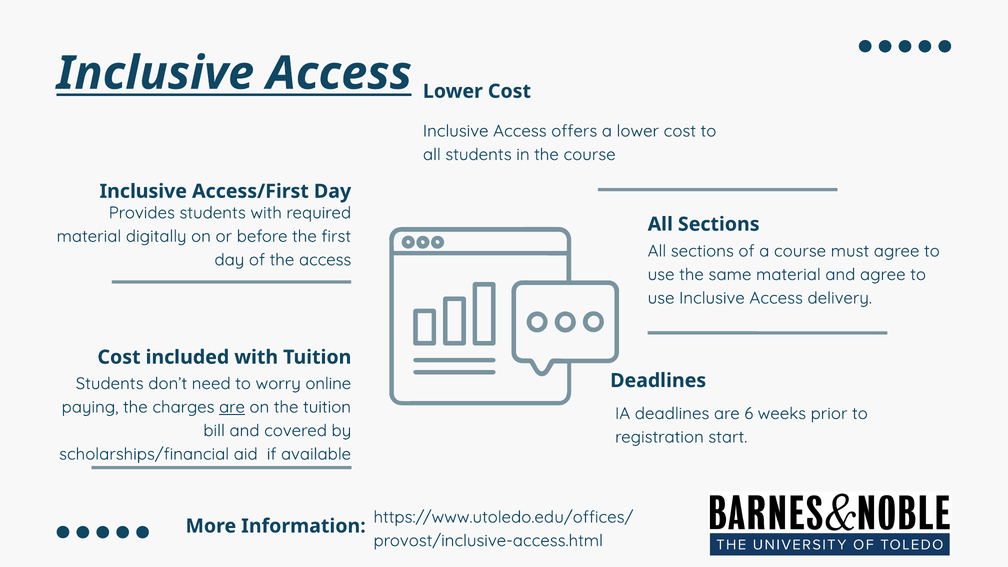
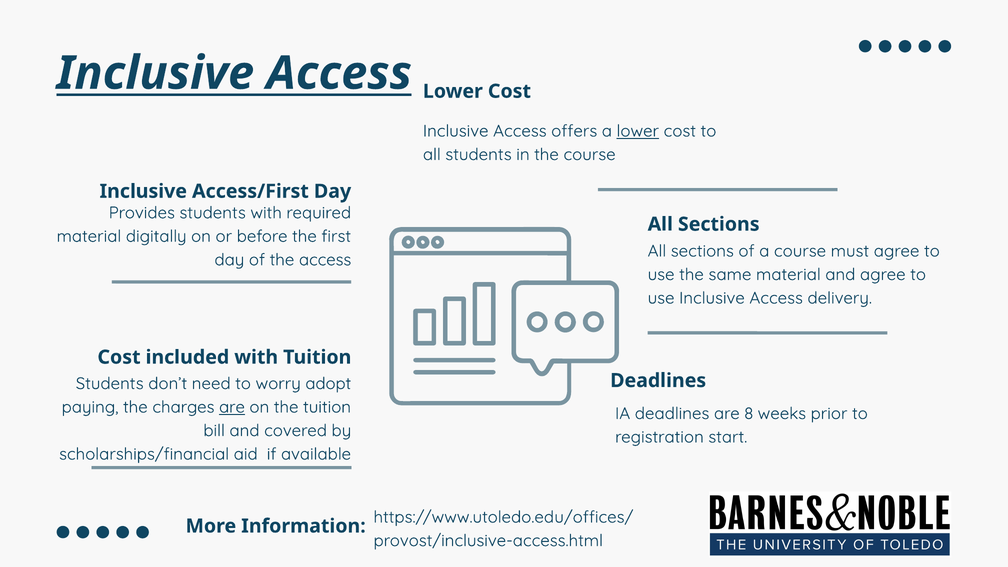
lower underline: none -> present (638, 131)
online: online -> adopt (328, 384)
6: 6 -> 8 (749, 414)
